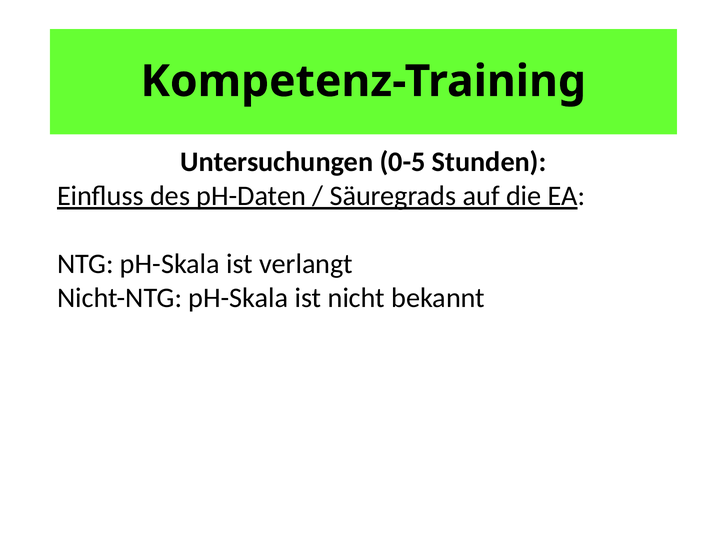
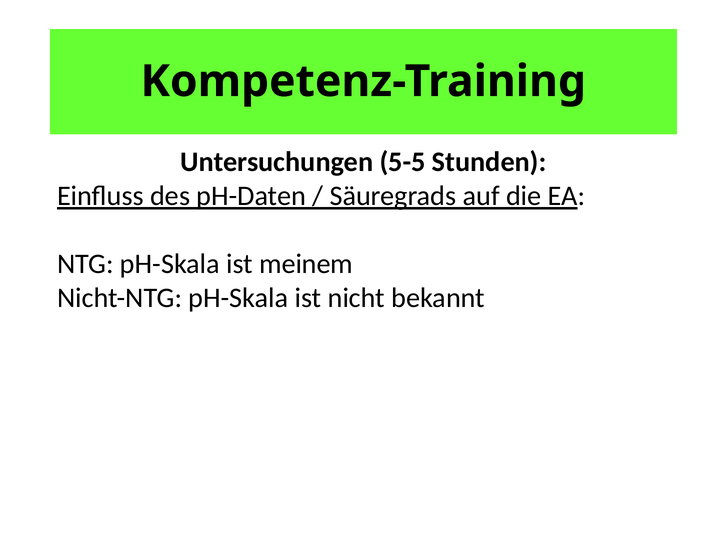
0-5: 0-5 -> 5-5 (403, 162)
verlangt: verlangt -> meinem (306, 264)
